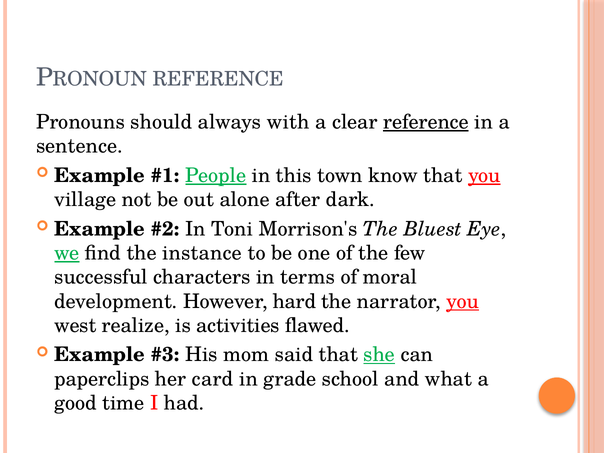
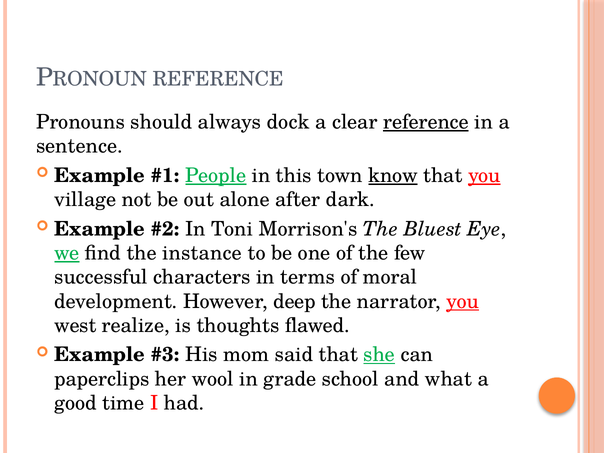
with: with -> dock (288, 122)
know underline: none -> present (393, 176)
hard: hard -> deep (295, 301)
activities: activities -> thoughts (238, 326)
card: card -> wool (213, 379)
